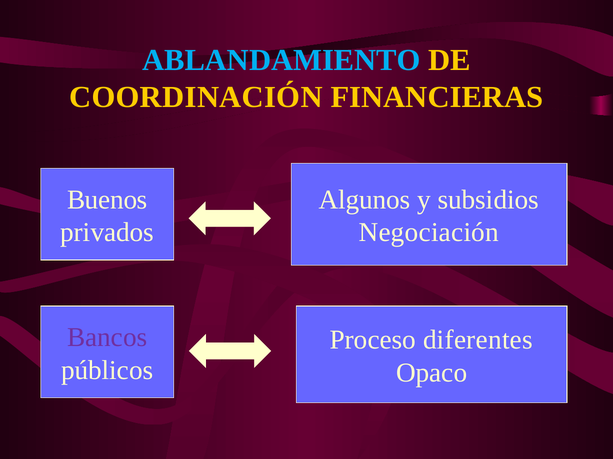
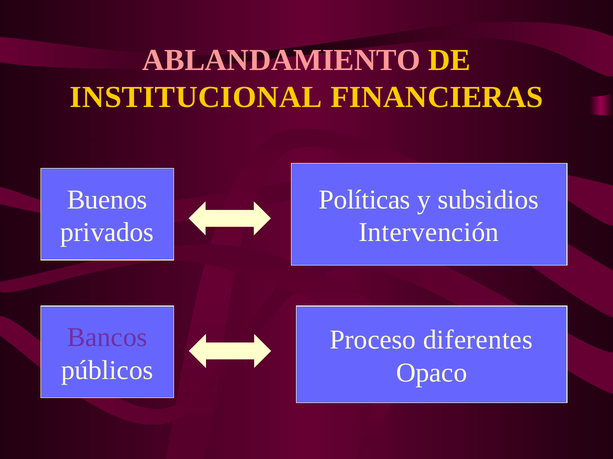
ABLANDAMIENTO colour: light blue -> pink (281, 60)
COORDINACIÓN: COORDINACIÓN -> INSTITUCIONAL (196, 97)
Algunos: Algunos -> Políticas (365, 200)
Negociación: Negociación -> Intervención (429, 233)
